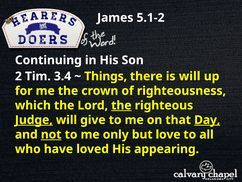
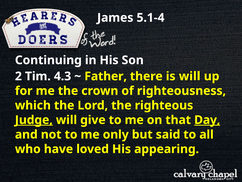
5.1-2: 5.1-2 -> 5.1-4 (151, 18)
3.4: 3.4 -> 4.3 (63, 76)
Things: Things -> Father (106, 76)
the underline: present -> none (121, 105)
not underline: present -> none (51, 134)
love: love -> said (168, 134)
